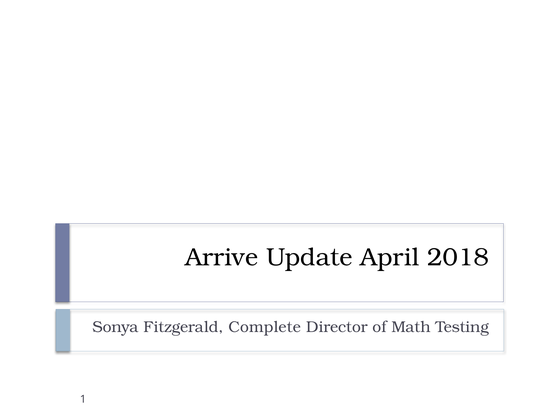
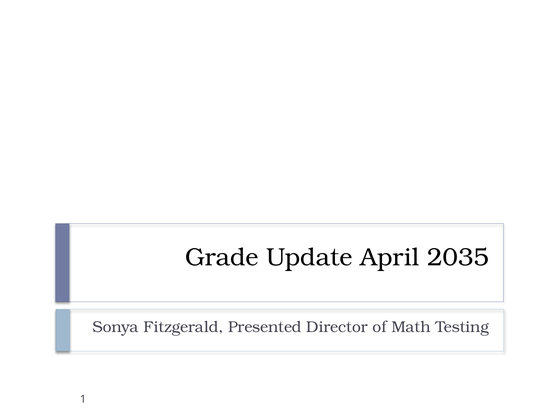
Arrive: Arrive -> Grade (222, 257)
2018: 2018 -> 2035 (458, 257)
Complete: Complete -> Presented (265, 327)
